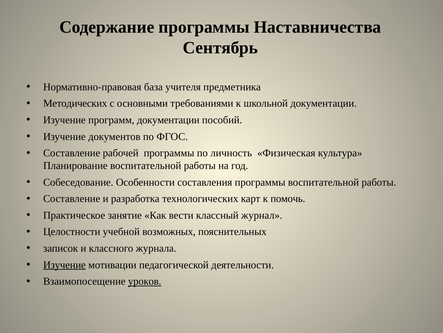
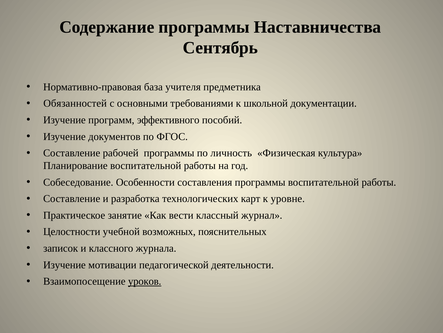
Методических: Методических -> Обязанностей (75, 103)
программ документации: документации -> эффективного (168, 120)
помочь: помочь -> уровне (288, 198)
Изучение underline: present -> none (64, 264)
